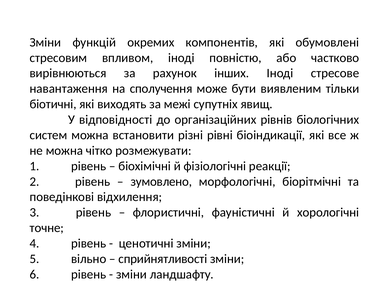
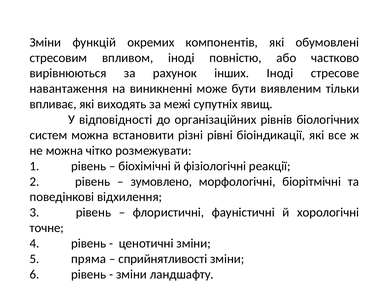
сполучення: сполучення -> виникненні (161, 89)
біотичні: біотичні -> впливає (53, 104)
вільно: вільно -> пряма (89, 258)
